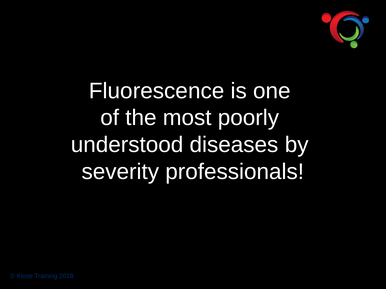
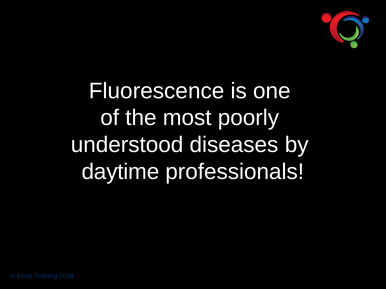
severity: severity -> daytime (120, 172)
